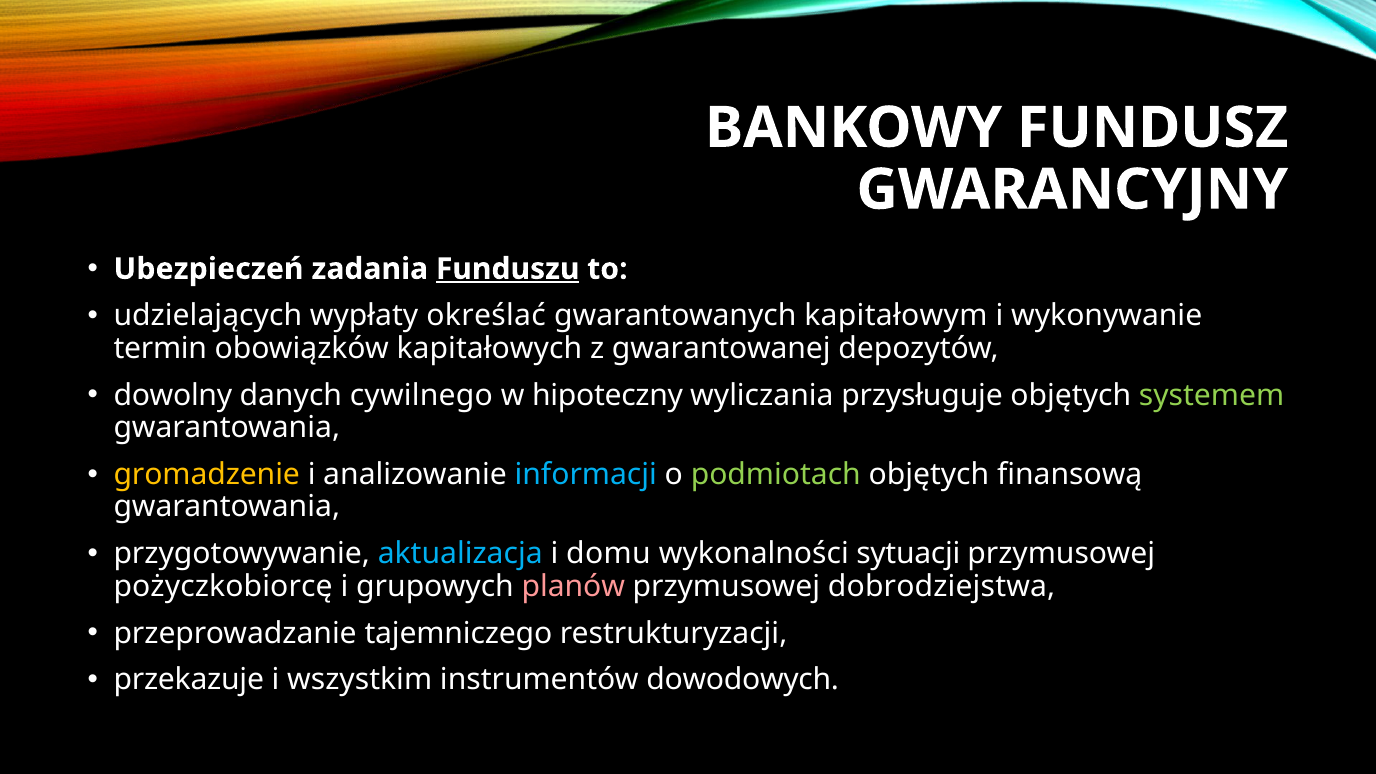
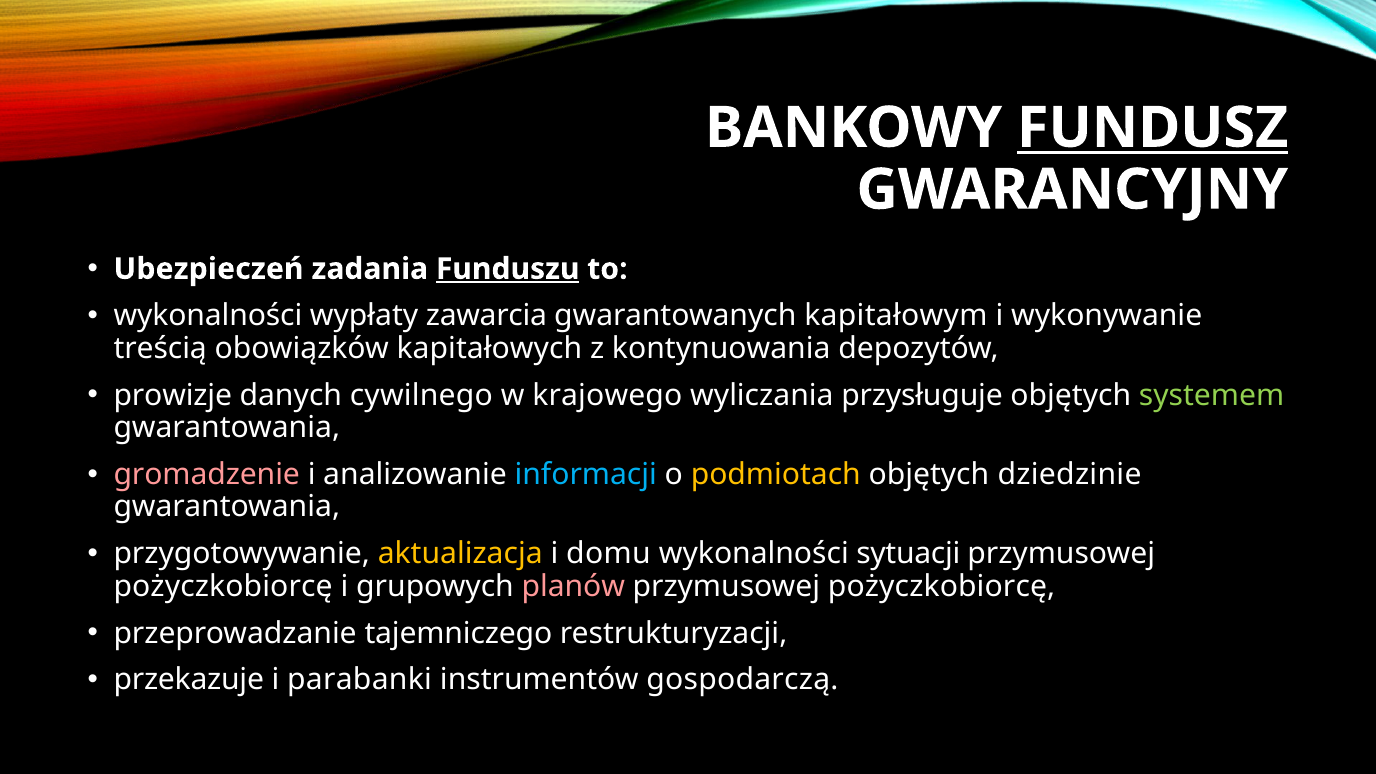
FUNDUSZ underline: none -> present (1153, 128)
udzielających: udzielających -> wykonalności (208, 316)
określać: określać -> zawarcia (486, 316)
termin: termin -> treścią (160, 348)
gwarantowanej: gwarantowanej -> kontynuowania (721, 348)
dowolny: dowolny -> prowizje (173, 395)
hipoteczny: hipoteczny -> krajowego (607, 395)
gromadzenie colour: yellow -> pink (207, 474)
podmiotach colour: light green -> yellow (776, 474)
finansową: finansową -> dziedzinie (1070, 474)
aktualizacja colour: light blue -> yellow (460, 554)
dobrodziejstwa: dobrodziejstwa -> pożyczkobiorcę (942, 586)
wszystkim: wszystkim -> parabanki (360, 680)
dowodowych: dowodowych -> gospodarczą (742, 680)
